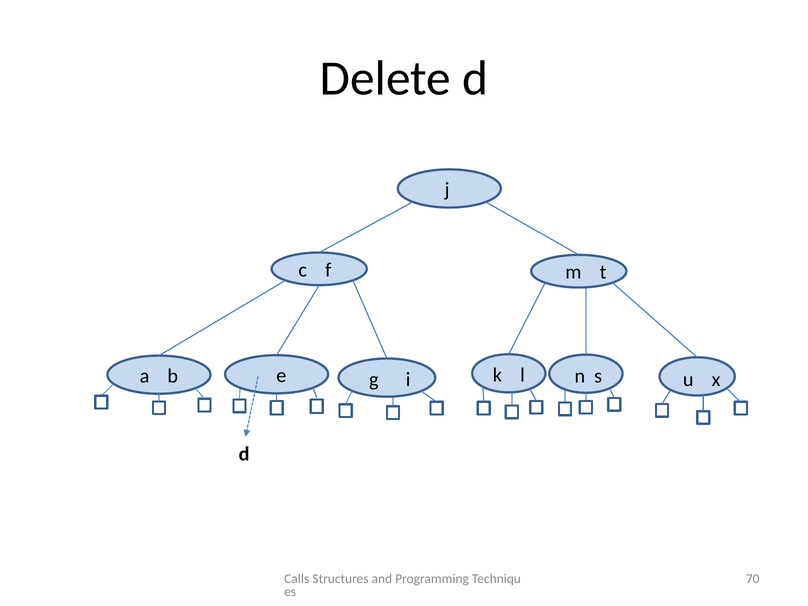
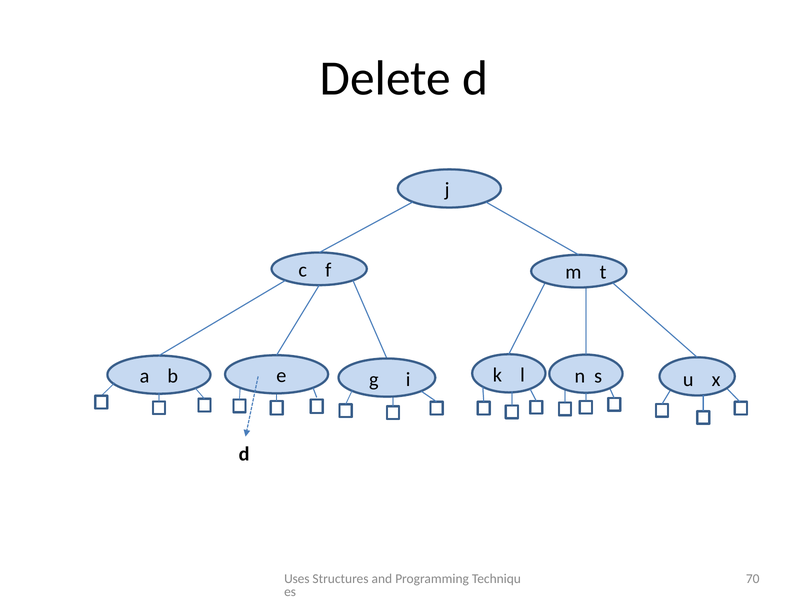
Calls: Calls -> Uses (297, 579)
